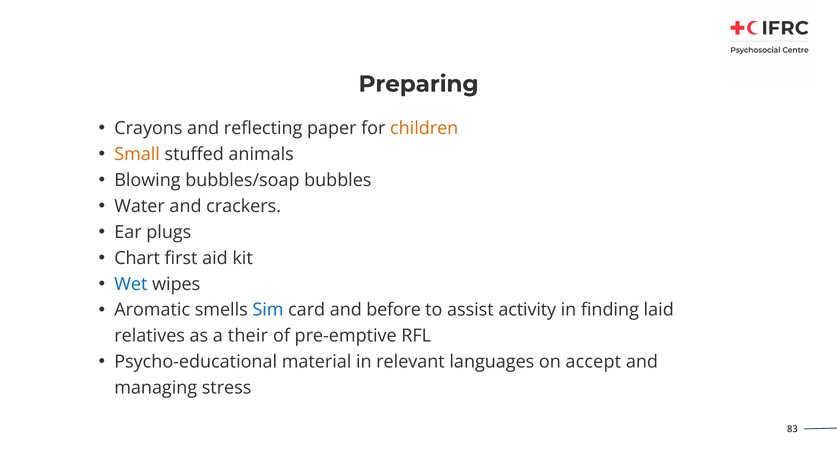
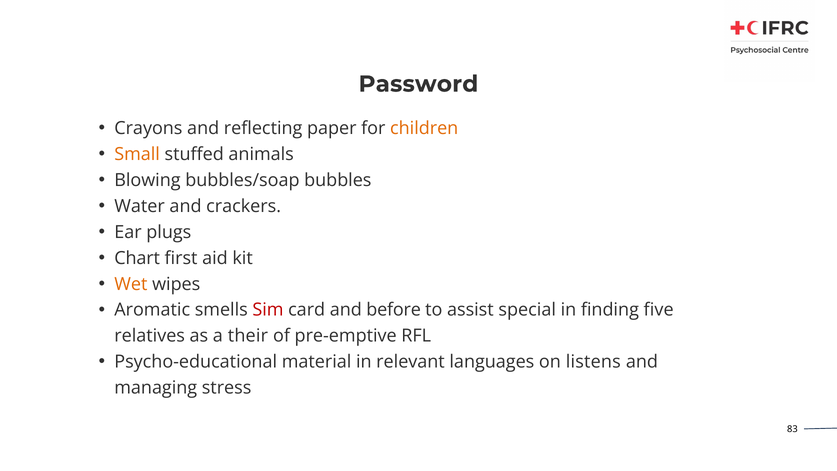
Preparing: Preparing -> Password (418, 84)
Wet colour: blue -> orange (131, 284)
Sim colour: blue -> red (268, 310)
activity: activity -> special (527, 310)
laid: laid -> five (659, 310)
accept: accept -> listens (593, 362)
